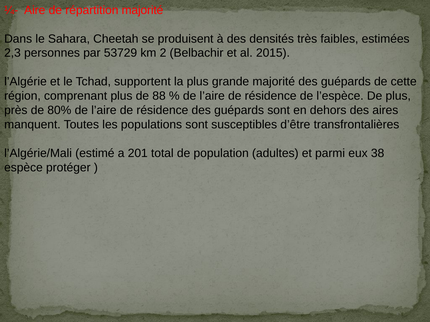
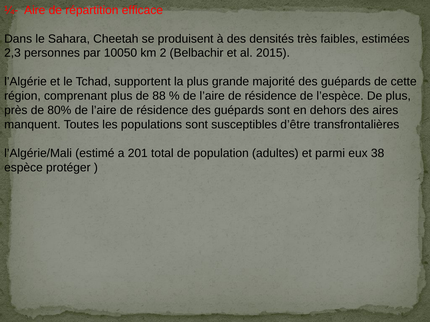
répartition majorité: majorité -> efficace (142, 10)
53729: 53729 -> 10050 (120, 53)
